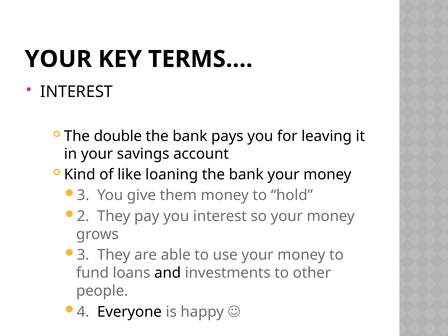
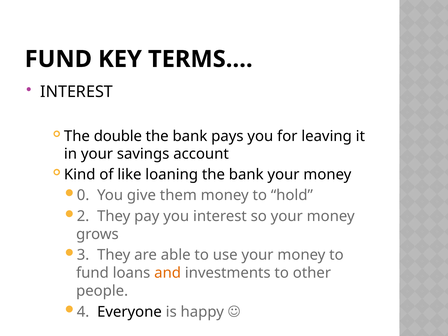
YOUR: YOUR -> FUND (58, 59)
3: 3 -> 0 (83, 195)
and colour: black -> orange (168, 273)
